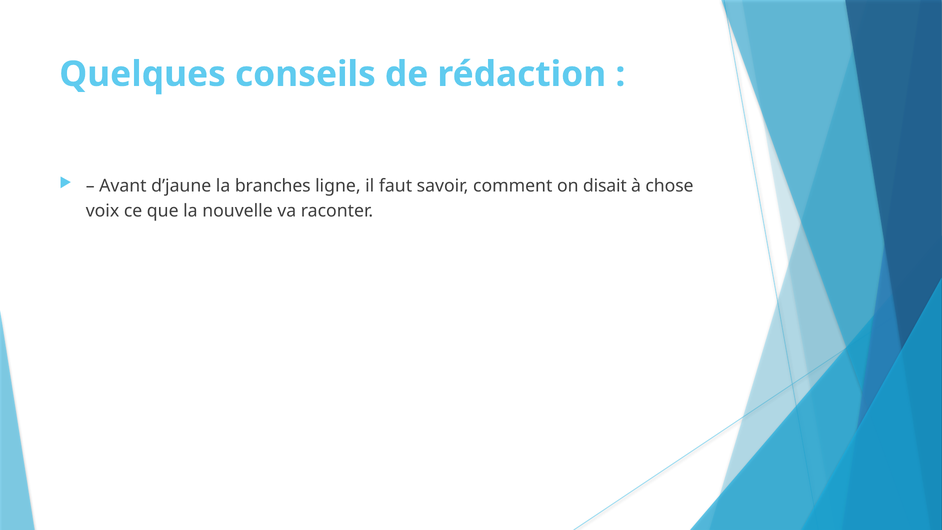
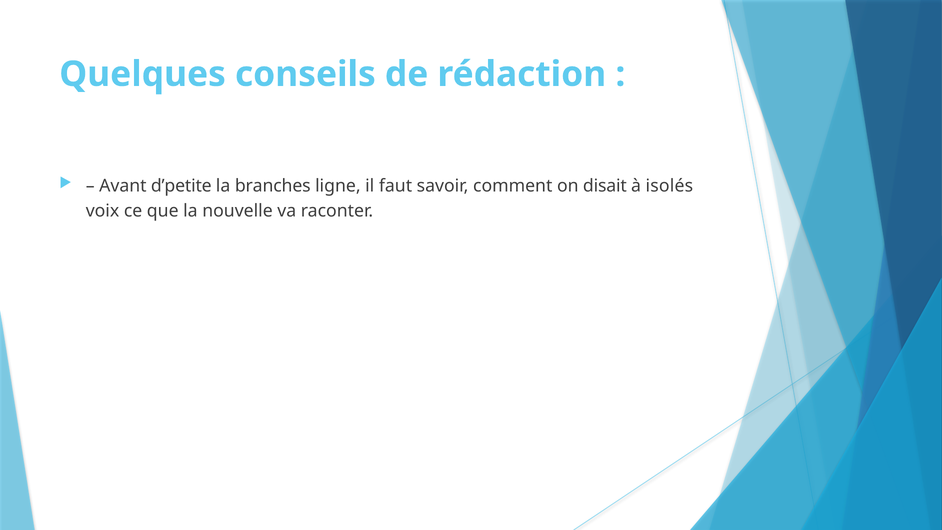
d’jaune: d’jaune -> d’petite (181, 186)
chose: chose -> isolés (669, 186)
